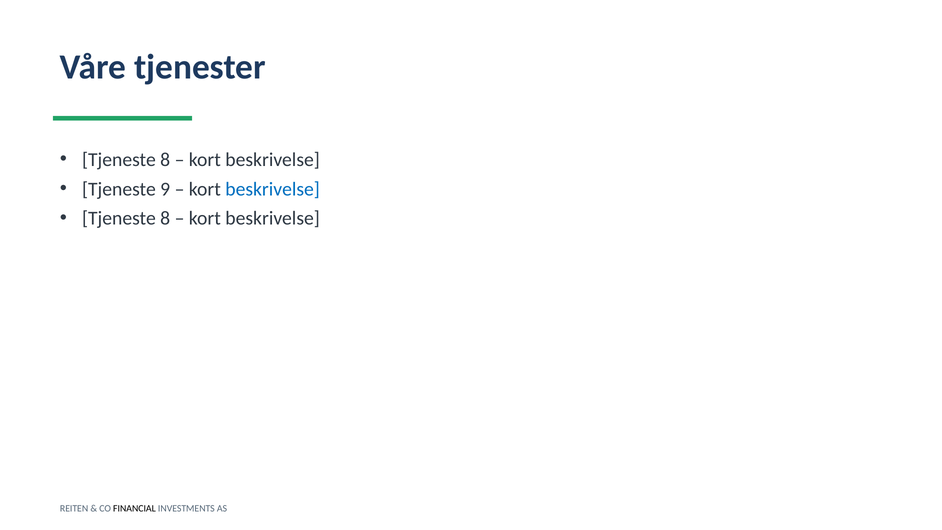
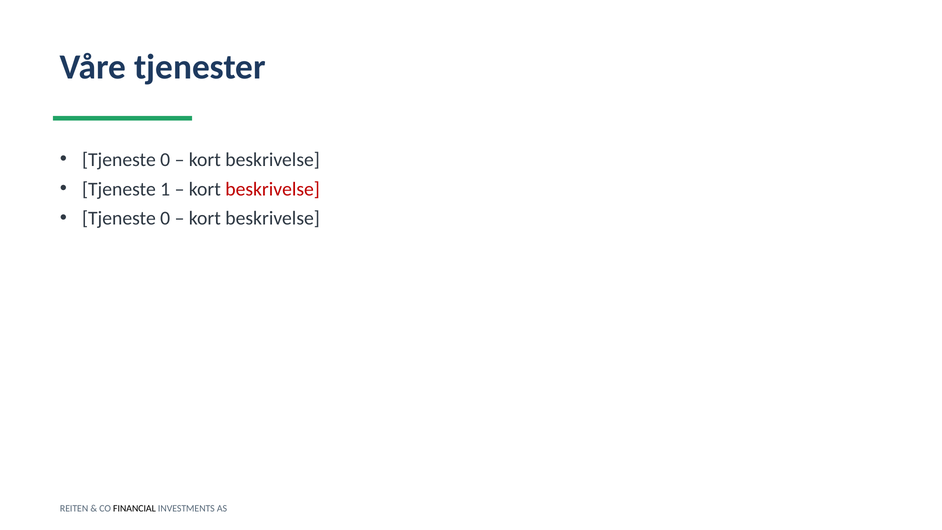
8: 8 -> 0 (165, 160)
9: 9 -> 1 (165, 189)
beskrivelse colour: blue -> red (273, 189)
8: 8 -> 0 (165, 218)
